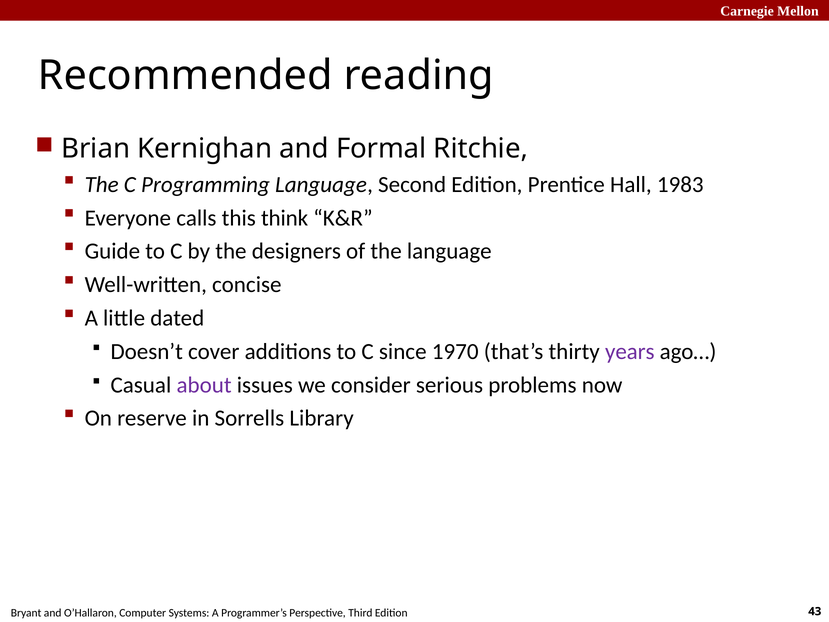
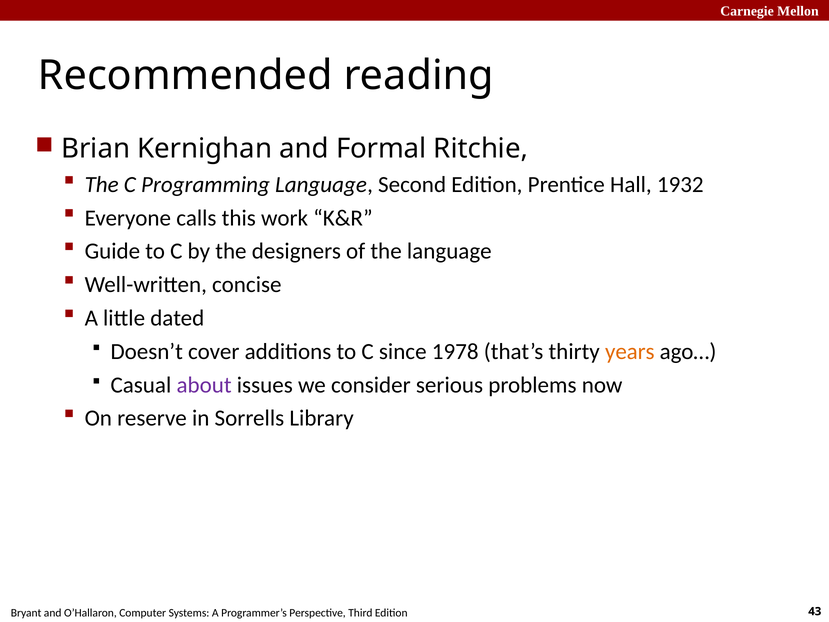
1983: 1983 -> 1932 (680, 184)
think: think -> work (285, 218)
1970: 1970 -> 1978 (455, 351)
years colour: purple -> orange (630, 351)
